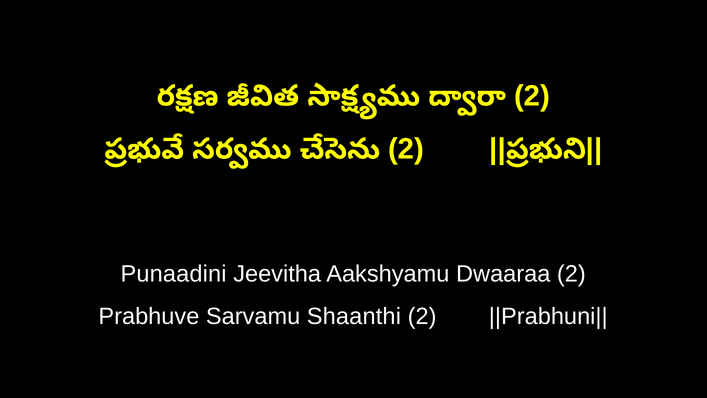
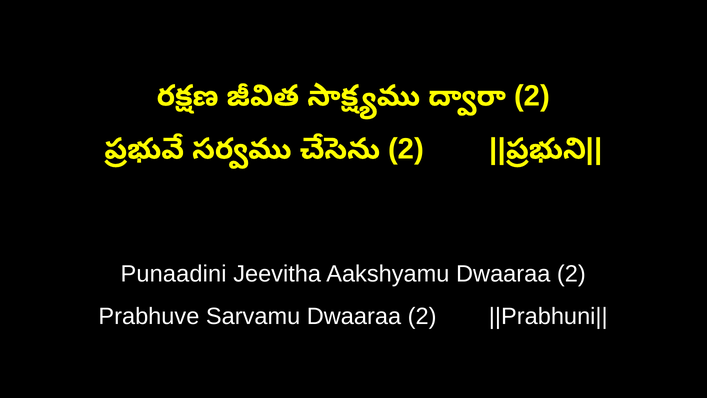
Sarvamu Shaanthi: Shaanthi -> Dwaaraa (354, 316)
